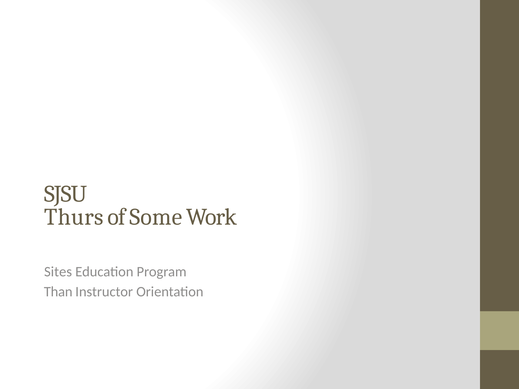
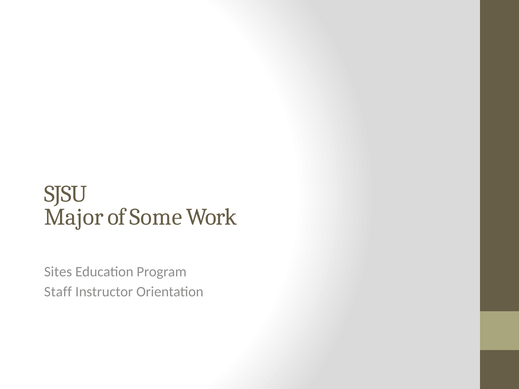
Thurs: Thurs -> Major (74, 217)
Than: Than -> Staff (58, 292)
